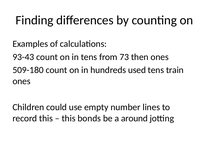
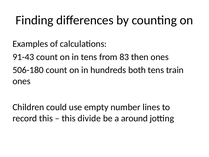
93-43: 93-43 -> 91-43 (23, 57)
73: 73 -> 83 (124, 57)
509-180: 509-180 -> 506-180 (28, 70)
used: used -> both (137, 70)
bonds: bonds -> divide (89, 118)
